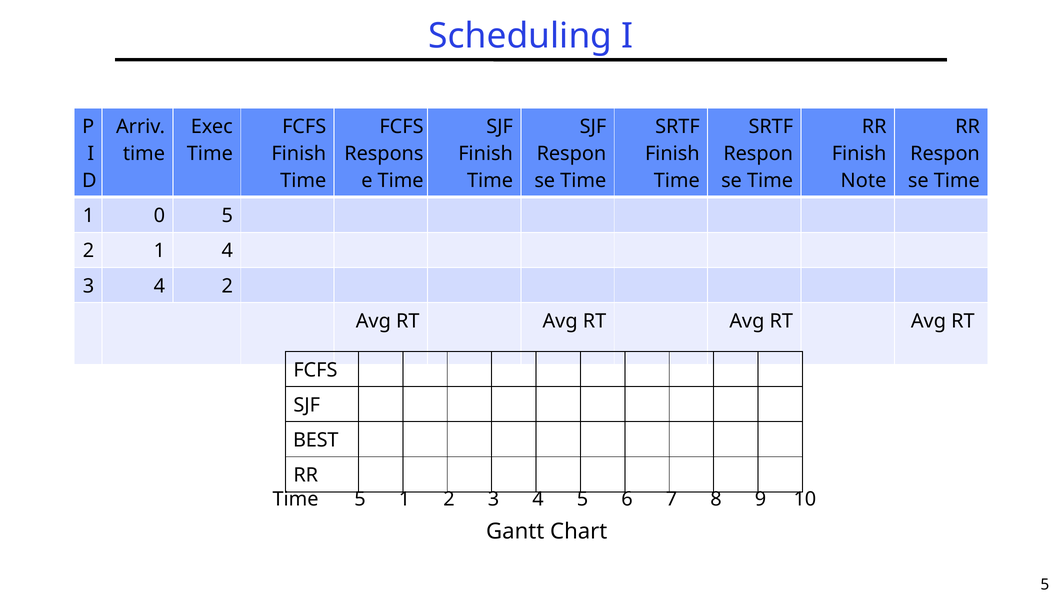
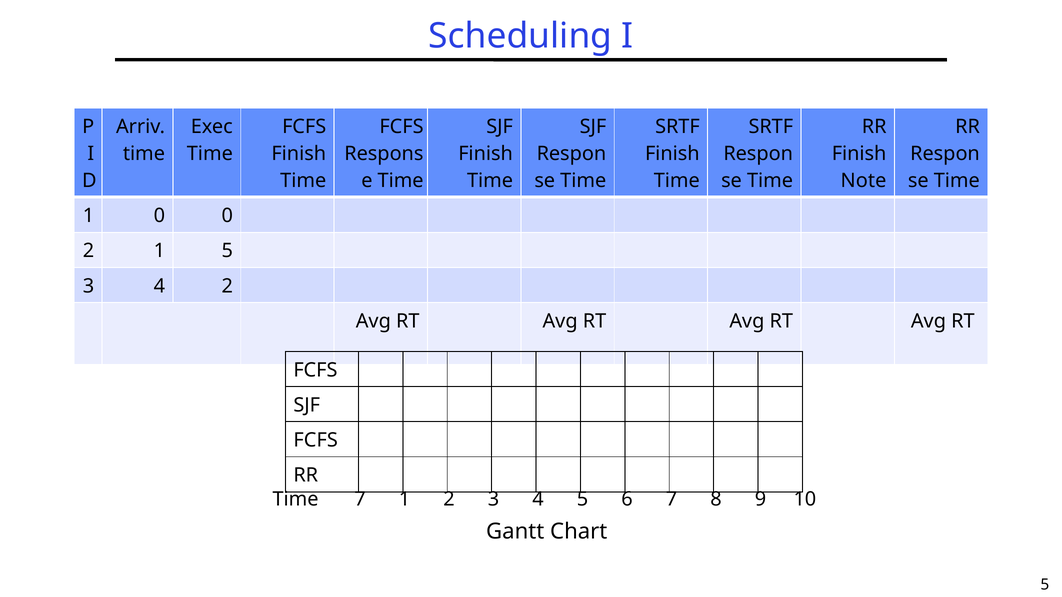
0 5: 5 -> 0 (227, 216)
1 4: 4 -> 5 (227, 251)
BEST: BEST -> FCFS (316, 441)
Time 5: 5 -> 7 (360, 500)
